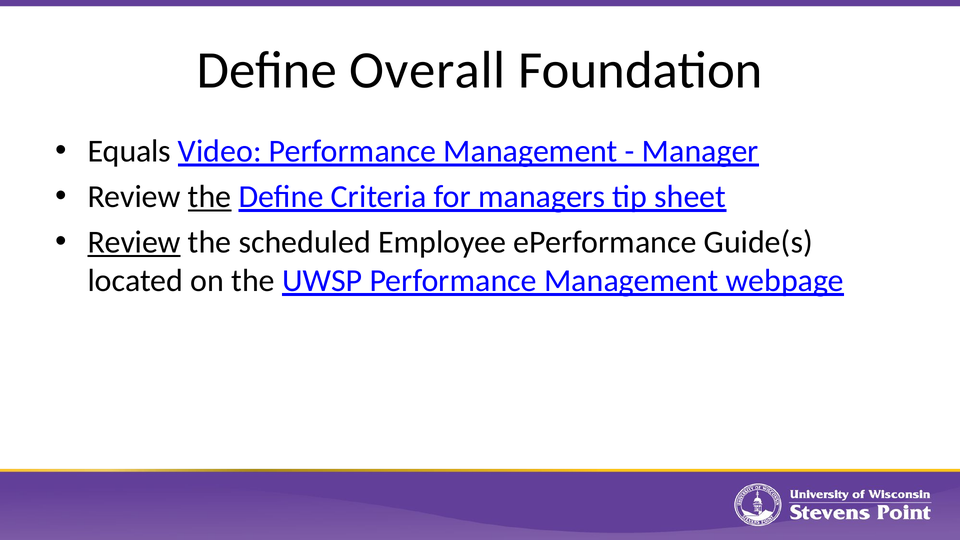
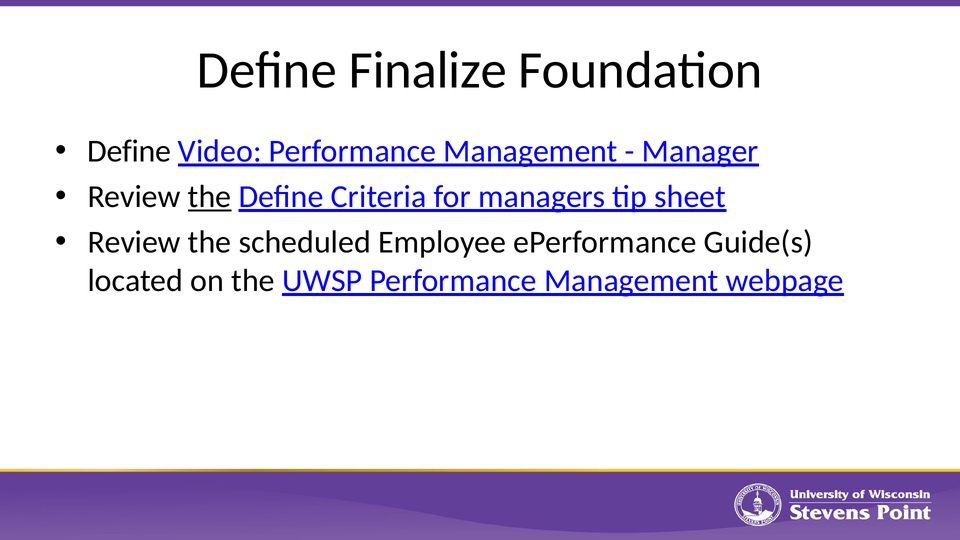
Overall: Overall -> Finalize (428, 70)
Equals: Equals -> Define (129, 151)
Review underline: present -> none (134, 242)
